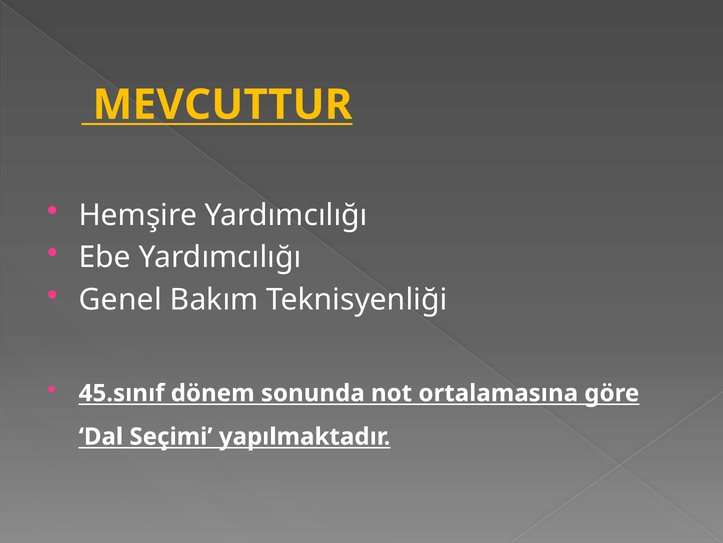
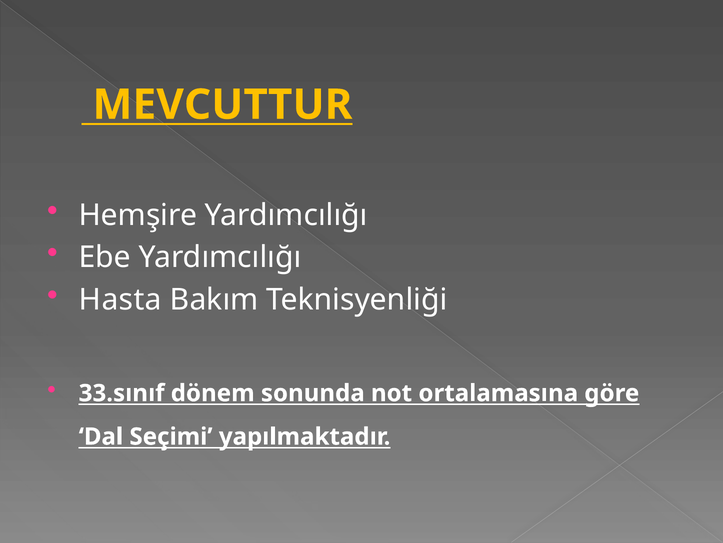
Genel: Genel -> Hasta (120, 299)
45.sınıf: 45.sınıf -> 33.sınıf (122, 393)
